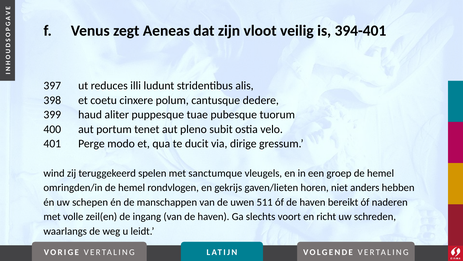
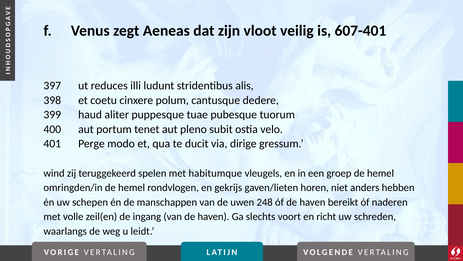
394-401: 394-401 -> 607-401 (360, 31)
sanctumque: sanctumque -> habitumque (215, 173)
511: 511 -> 248 (265, 202)
